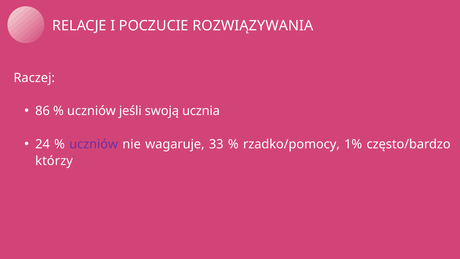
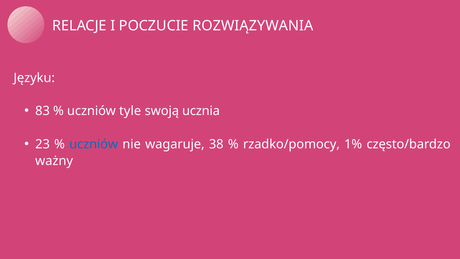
Raczej: Raczej -> Języku (34, 78)
86: 86 -> 83 (43, 111)
jeśli: jeśli -> tyle (130, 111)
24: 24 -> 23 (43, 144)
uczniów colour: purple -> blue (94, 144)
33: 33 -> 38 (216, 144)
którzy: którzy -> ważny (54, 161)
